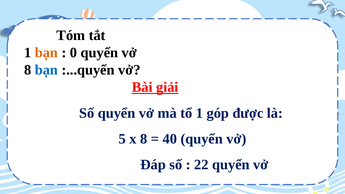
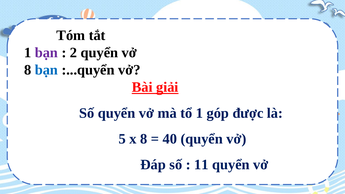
bạn colour: orange -> purple (46, 53)
0: 0 -> 2 (74, 53)
22: 22 -> 11 (201, 165)
